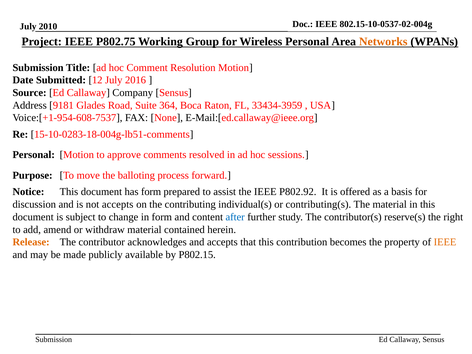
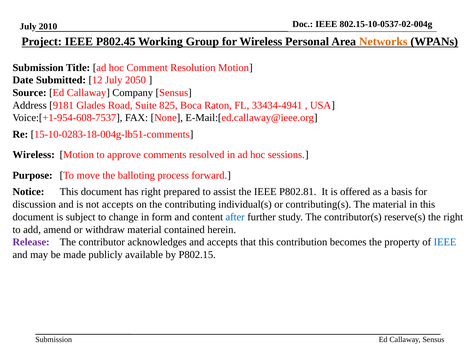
P802.75: P802.75 -> P802.45 (116, 42)
2016: 2016 -> 2050 (136, 80)
364: 364 -> 825 (168, 105)
33434-3959: 33434-3959 -> 33434-4941 (277, 105)
Personal: Personal -> Wireless (34, 155)
has form: form -> right (151, 192)
P802.92: P802.92 -> P802.81 (298, 192)
Release colour: orange -> purple (31, 242)
IEEE colour: orange -> blue (445, 242)
